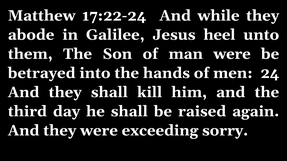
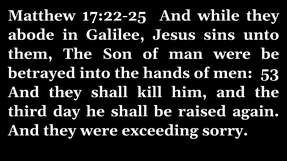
17:22-24: 17:22-24 -> 17:22-25 (114, 16)
heel: heel -> sins (219, 35)
24: 24 -> 53 (270, 73)
